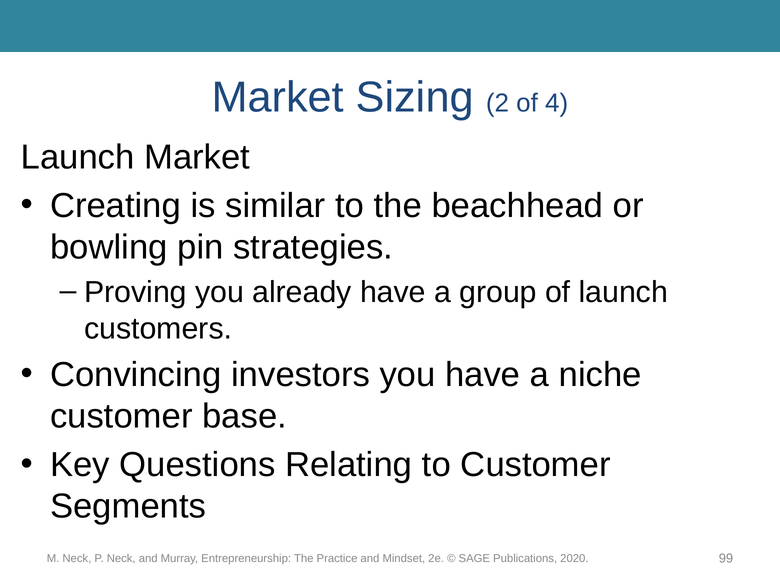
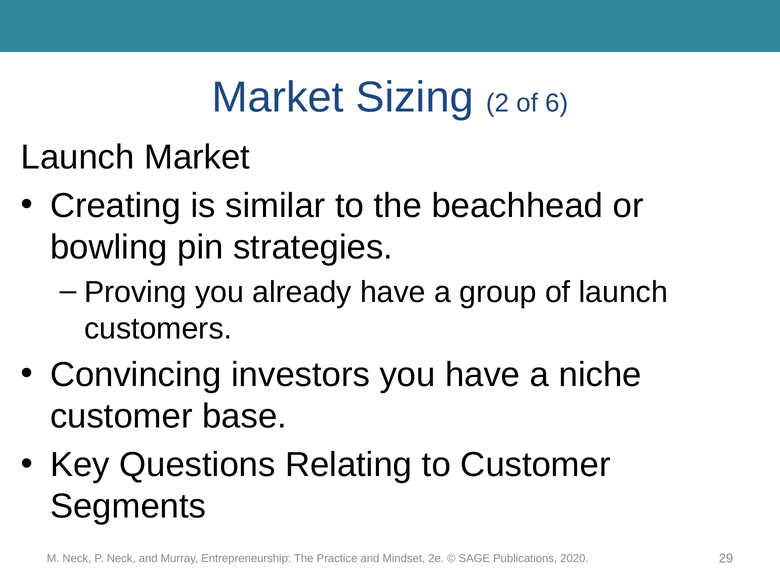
4: 4 -> 6 (557, 103)
99: 99 -> 29 (726, 559)
